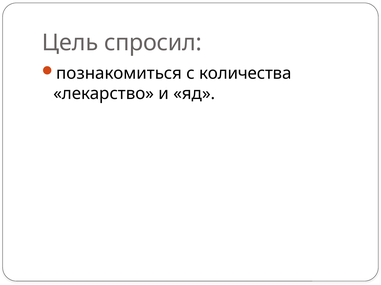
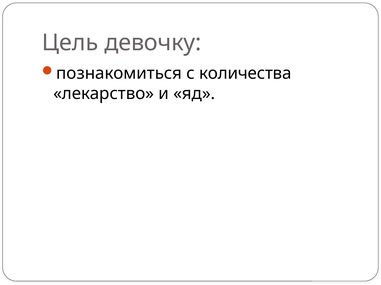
спросил: спросил -> девочку (153, 43)
